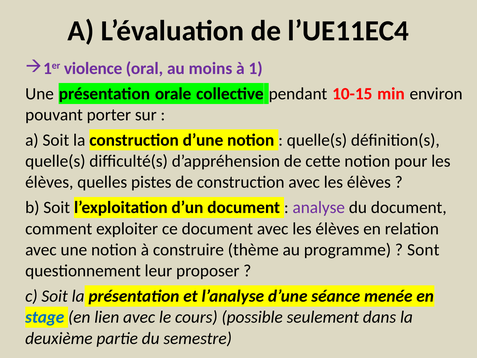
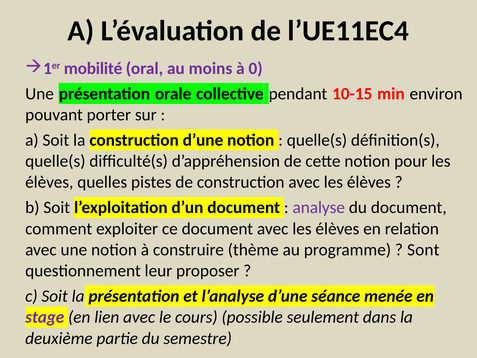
violence: violence -> mobilité (93, 68)
1: 1 -> 0 (256, 68)
stage colour: blue -> purple (45, 317)
